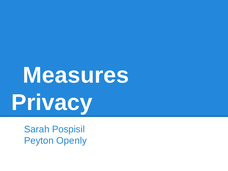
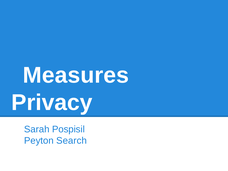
Openly: Openly -> Search (72, 141)
